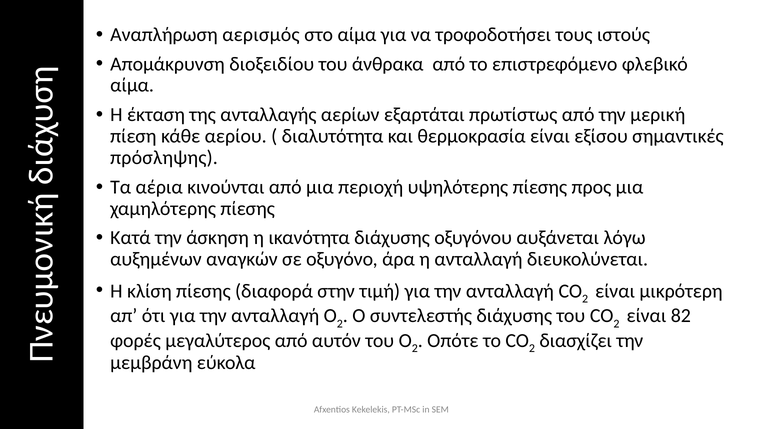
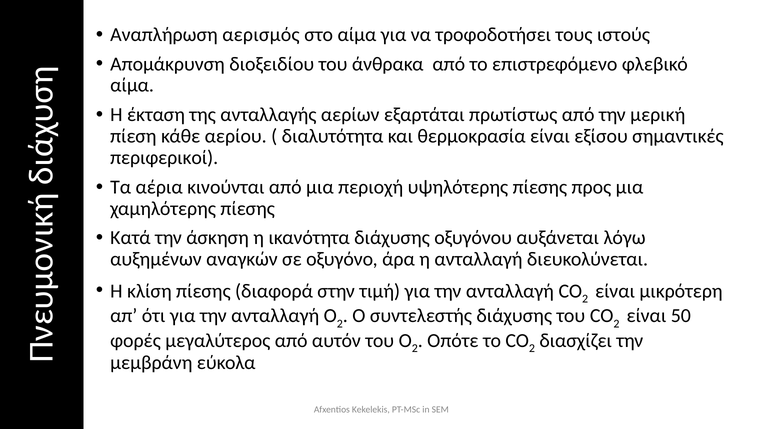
πρόσληψης: πρόσληψης -> περιφερικοί (164, 158)
82: 82 -> 50 (681, 316)
